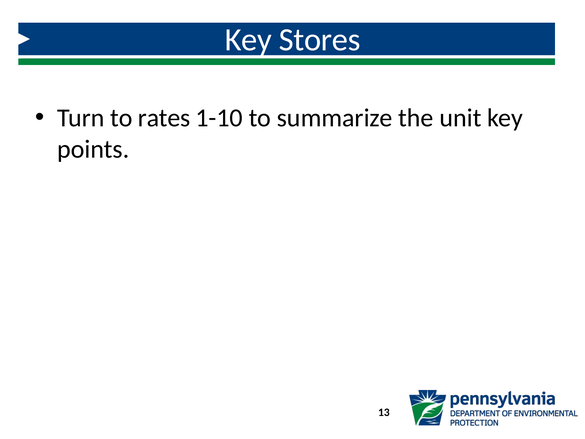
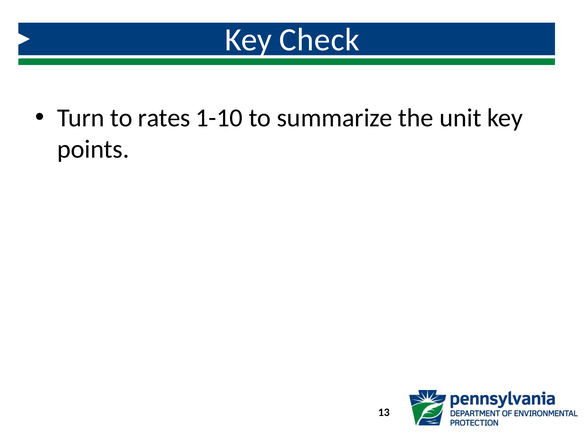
Stores: Stores -> Check (319, 40)
